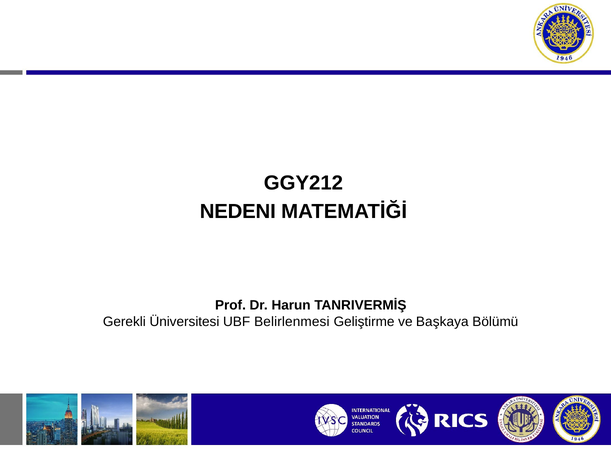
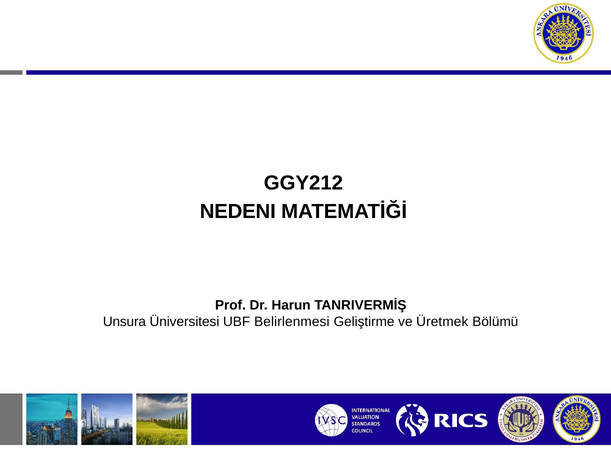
Gerekli: Gerekli -> Unsura (124, 322)
Başkaya: Başkaya -> Üretmek (442, 322)
